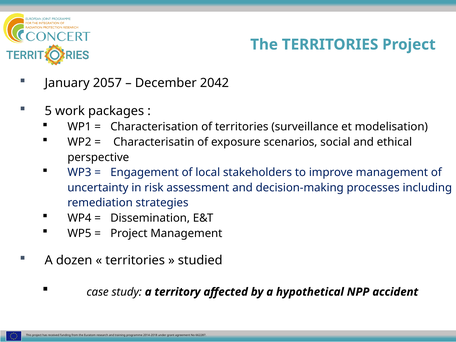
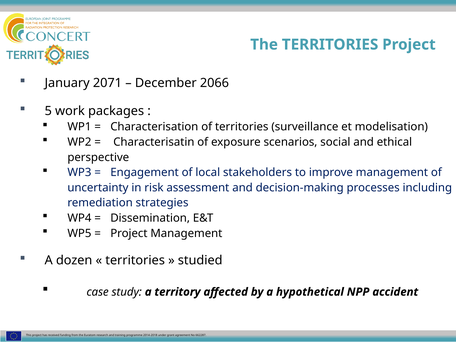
2057: 2057 -> 2071 (107, 83)
2042: 2042 -> 2066 (214, 83)
